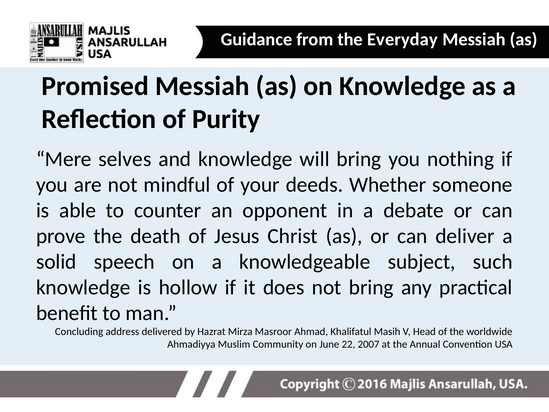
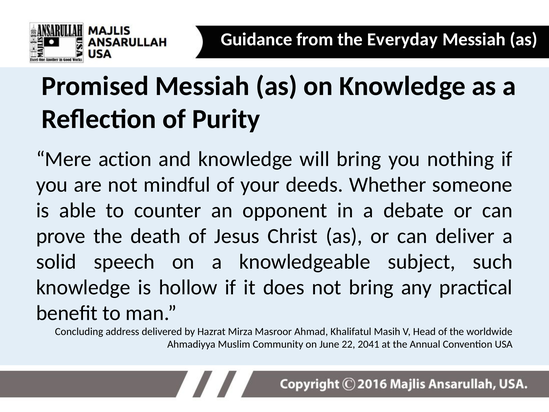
selves: selves -> action (125, 159)
2007: 2007 -> 2041 (369, 344)
